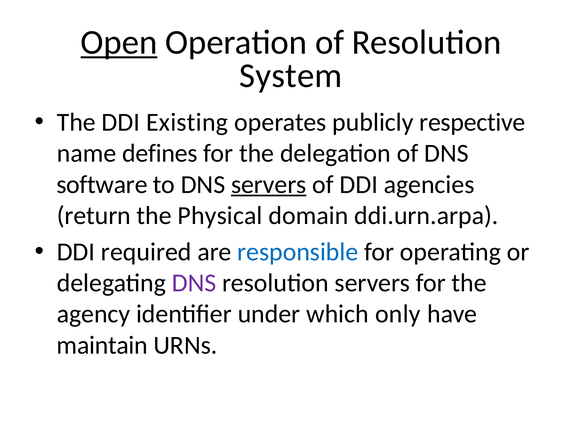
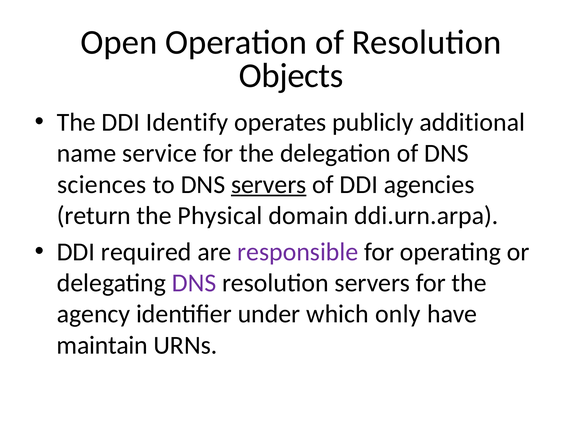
Open underline: present -> none (119, 42)
System: System -> Objects (291, 76)
Existing: Existing -> Identify (187, 122)
respective: respective -> additional (472, 122)
defines: defines -> service (160, 153)
software: software -> sciences (102, 184)
responsible colour: blue -> purple (298, 252)
